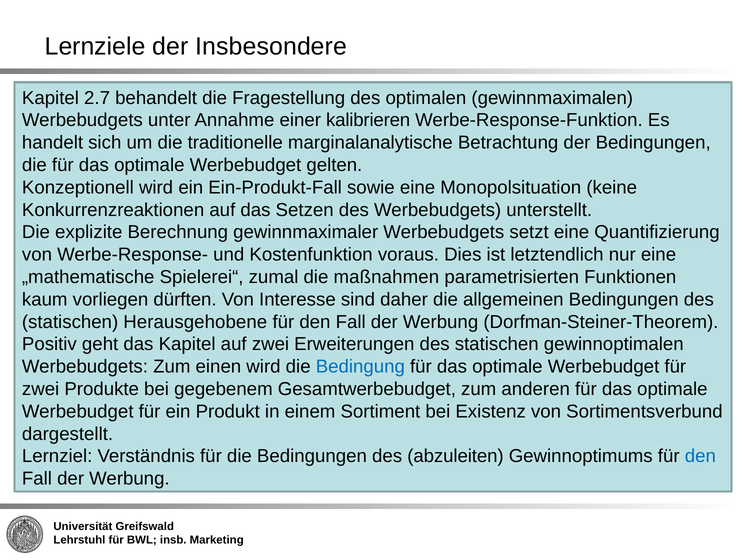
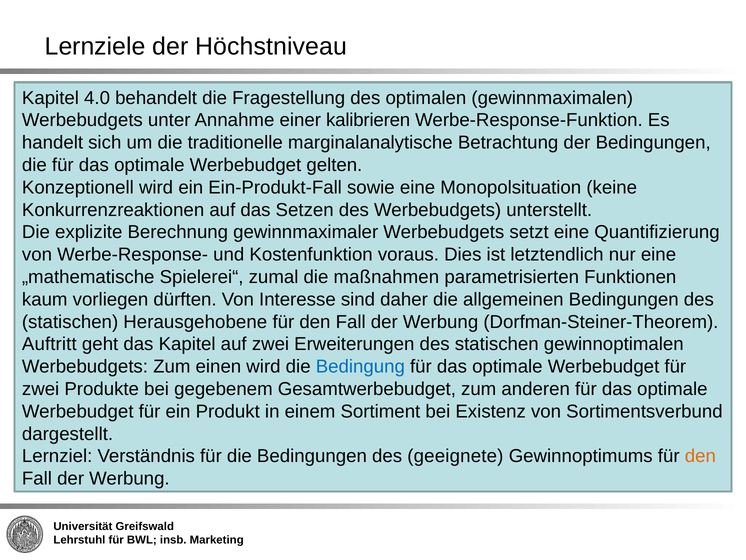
Insbesondere: Insbesondere -> Höchstniveau (271, 47)
2.7: 2.7 -> 4.0 (97, 98)
Positiv: Positiv -> Auftritt (49, 344)
abzuleiten: abzuleiten -> geeignete (455, 456)
den colour: blue -> orange (700, 456)
